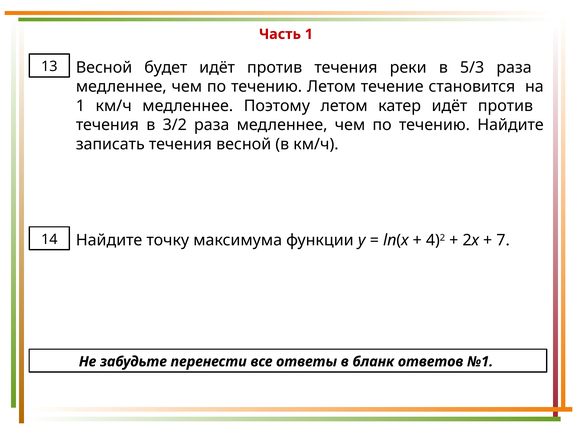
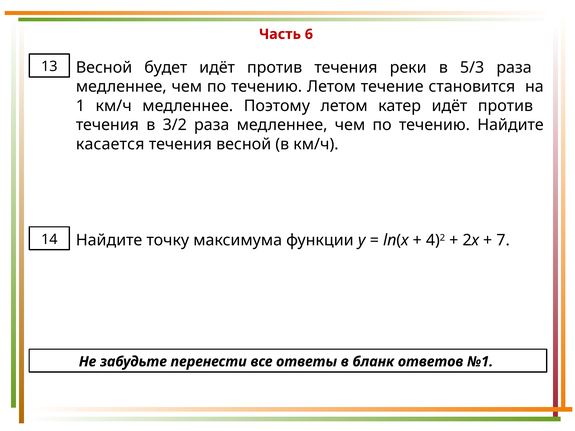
Часть 1: 1 -> 6 (309, 34)
записать: записать -> касается (110, 144)
